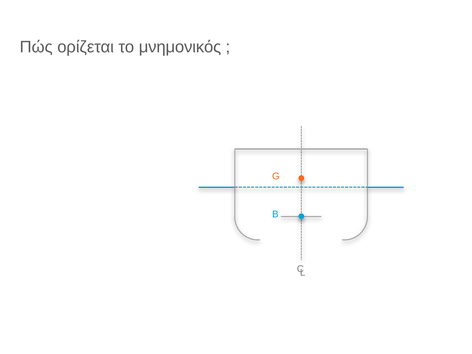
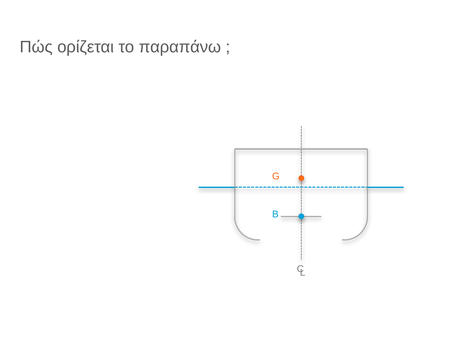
μνημονικός: μνημονικός -> παραπάνω (180, 47)
